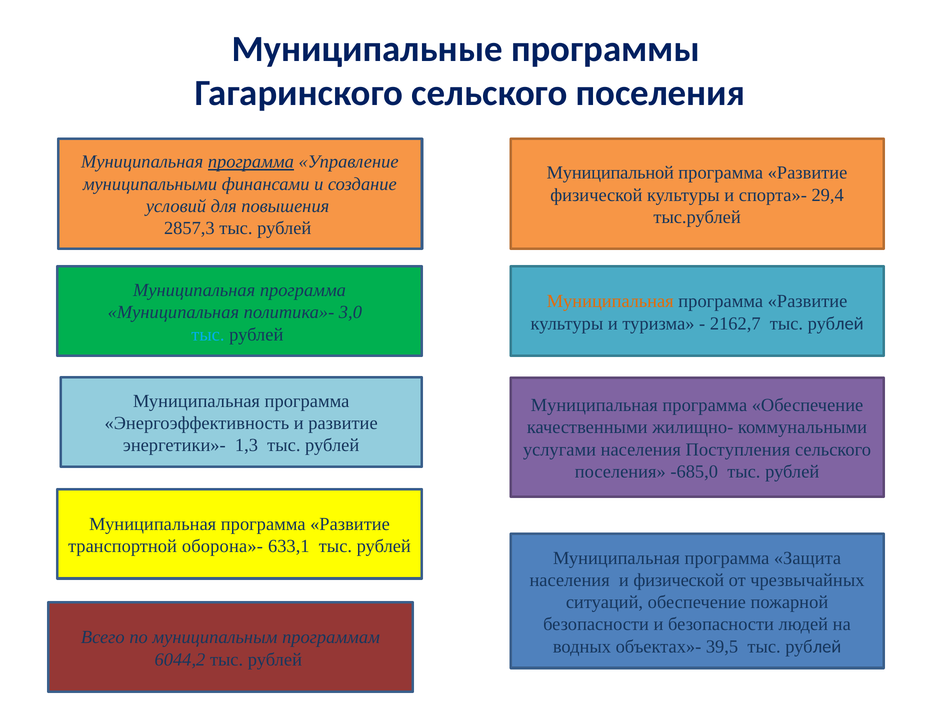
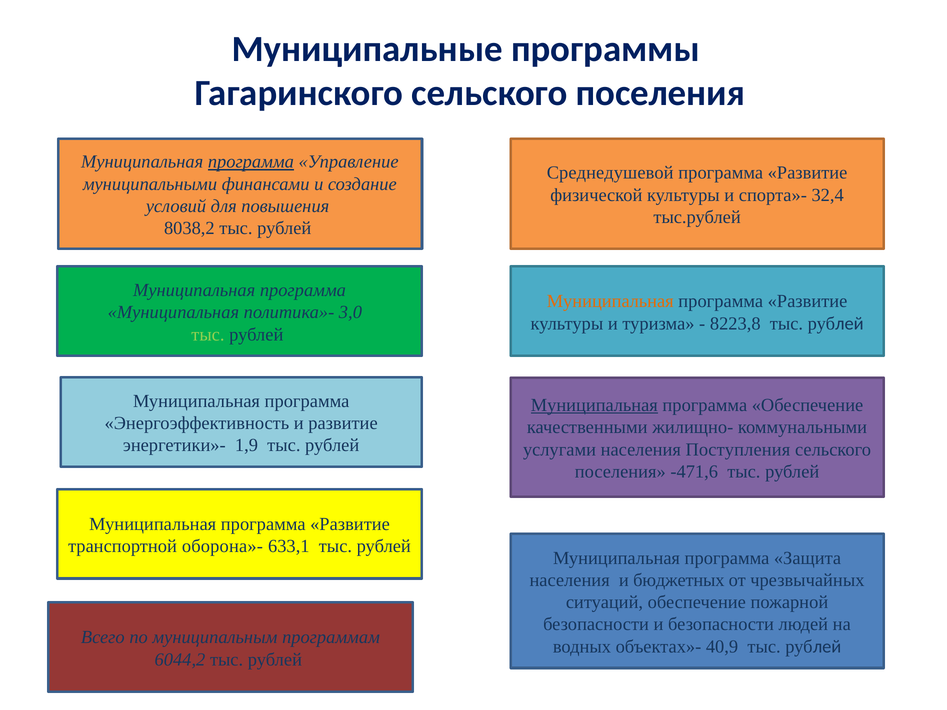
Муниципальной: Муниципальной -> Среднедушевой (610, 173)
29,4: 29,4 -> 32,4 (828, 195)
2857,3: 2857,3 -> 8038,2 (189, 228)
2162,7: 2162,7 -> 8223,8 (735, 324)
тыс colour: light blue -> light green (208, 335)
Муниципальная underline: none -> present (594, 405)
1,3: 1,3 -> 1,9 (246, 446)
-685,0: -685,0 -> -471,6 (694, 472)
и физической: физической -> бюджетных (679, 580)
39,5: 39,5 -> 40,9 (722, 647)
